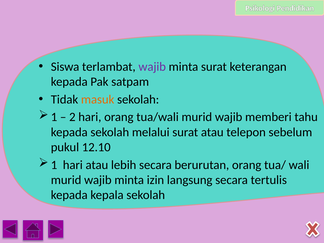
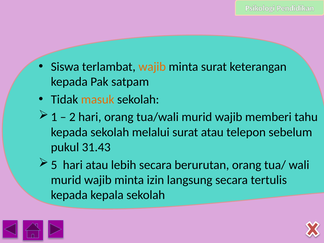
wajib colour: purple -> orange (152, 67)
12.10: 12.10 -> 31.43 (96, 147)
1: 1 -> 5 (54, 165)
